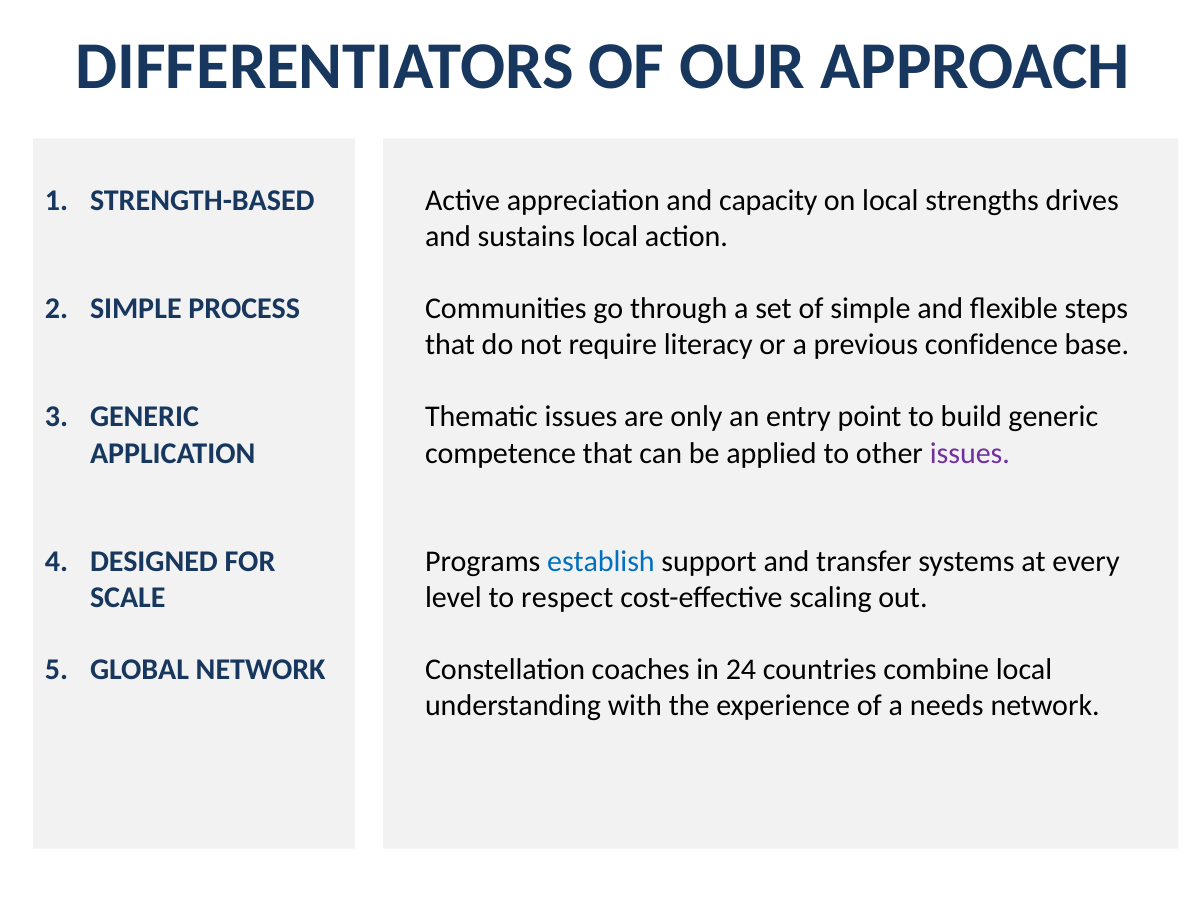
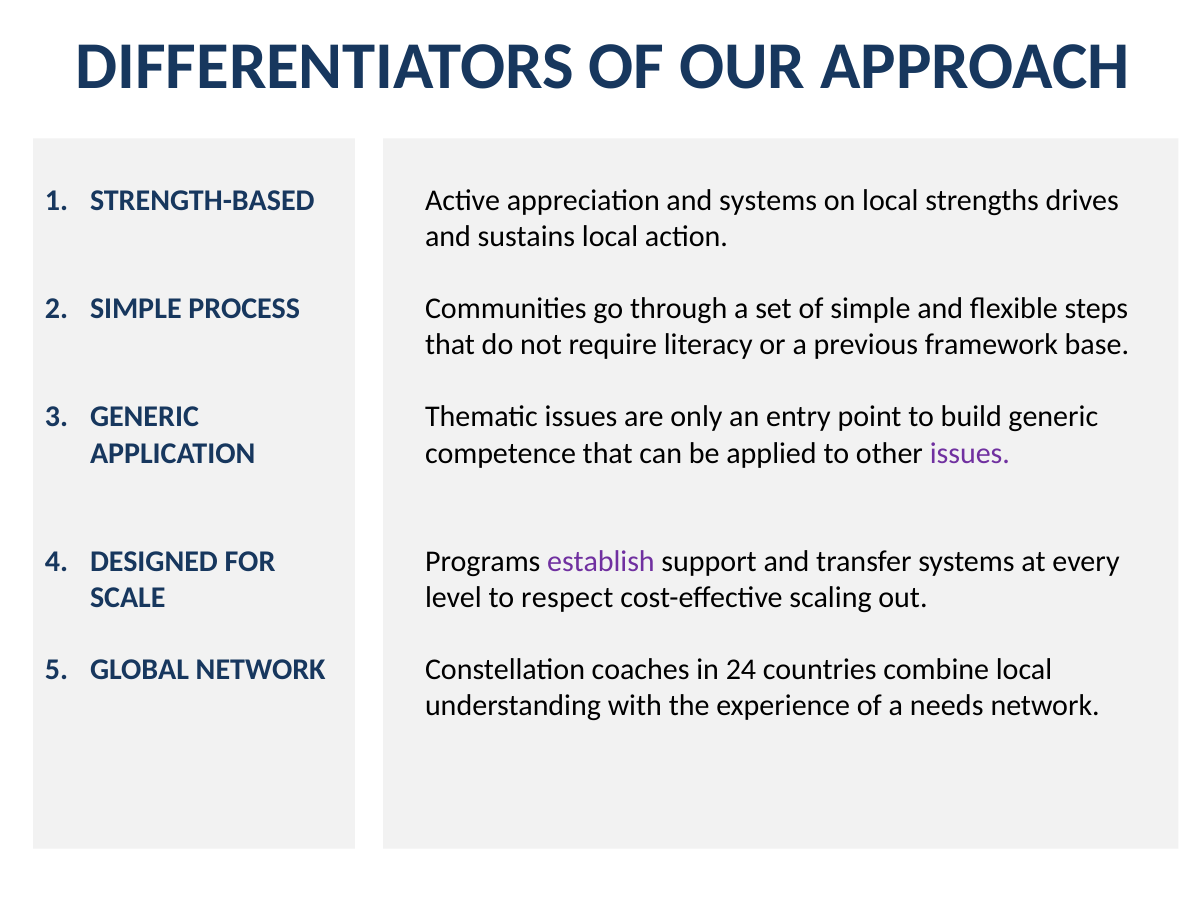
and capacity: capacity -> systems (768, 200)
confidence: confidence -> framework (991, 345)
establish colour: blue -> purple (601, 561)
